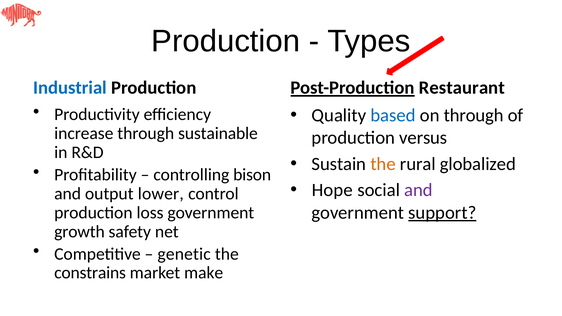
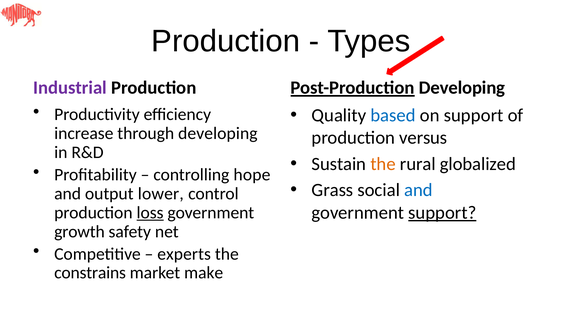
Industrial colour: blue -> purple (70, 88)
Post-Production Restaurant: Restaurant -> Developing (462, 88)
on through: through -> support (474, 115)
through sustainable: sustainable -> developing (218, 133)
bison: bison -> hope (252, 175)
Hope: Hope -> Grass (332, 190)
and colour: purple -> blue (419, 190)
loss underline: none -> present (150, 213)
genetic: genetic -> experts (184, 254)
